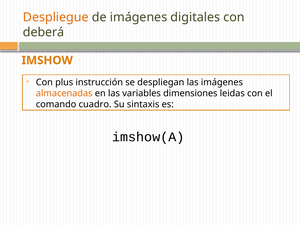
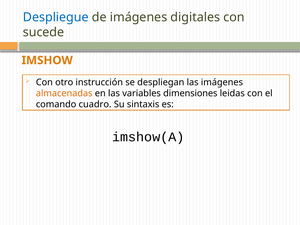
Despliegue colour: orange -> blue (56, 17)
deberá: deberá -> sucede (44, 32)
plus: plus -> otro (64, 82)
